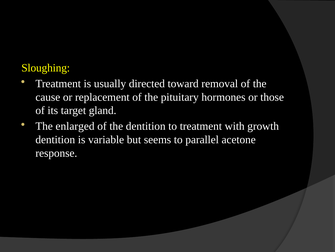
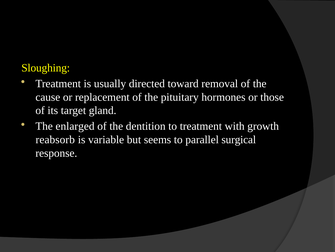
dentition: dentition -> reabsorb (55, 139)
acetone: acetone -> surgical (239, 139)
